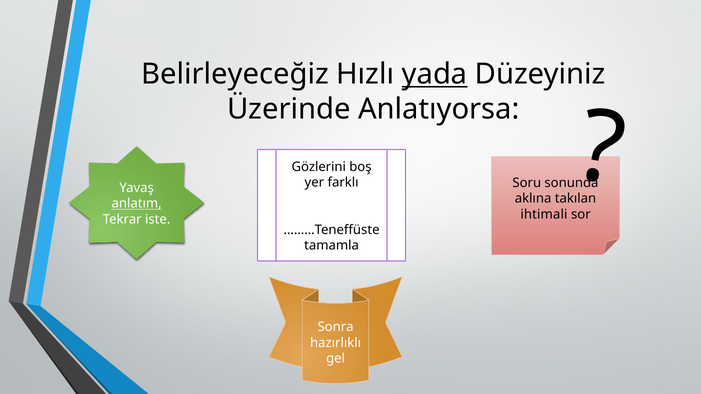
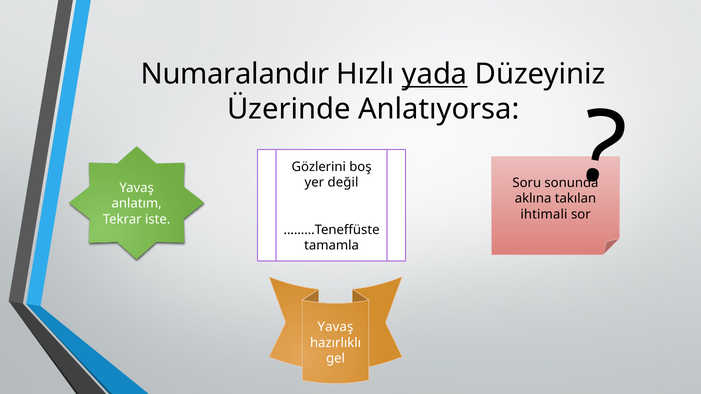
Belirleyeceğiz: Belirleyeceğiz -> Numaralandır (235, 74)
farklı: farklı -> değil (343, 183)
anlatım underline: present -> none (137, 204)
Sonra: Sonra -> Yavaş (335, 327)
